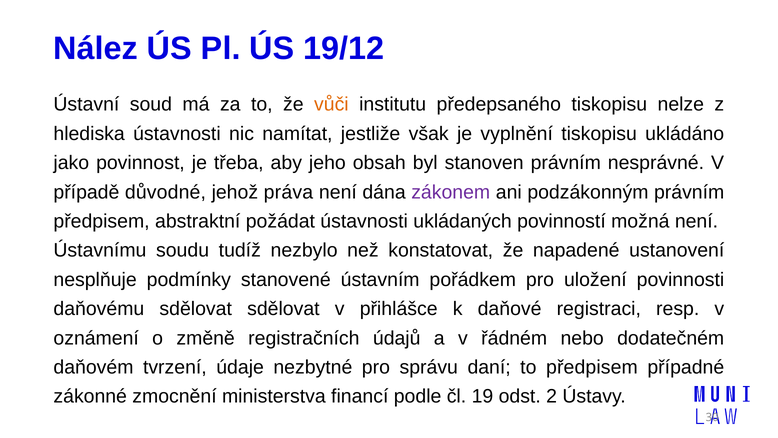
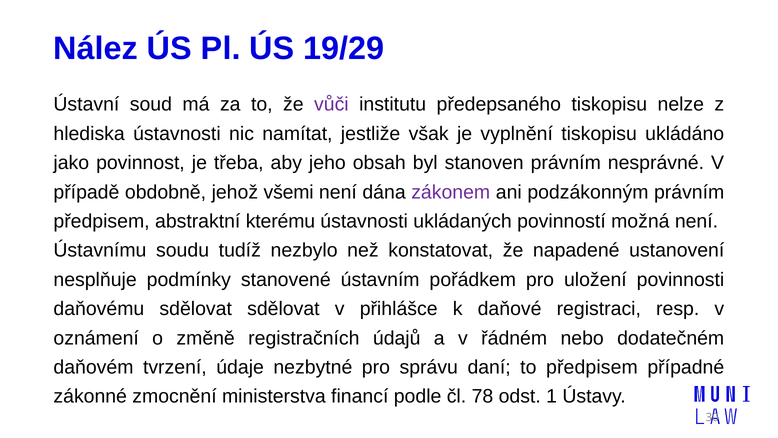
19/12: 19/12 -> 19/29 (344, 49)
vůči colour: orange -> purple (331, 104)
důvodné: důvodné -> obdobně (166, 192)
práva: práva -> všemi (289, 192)
požádat: požádat -> kterému (280, 221)
19: 19 -> 78 (482, 396)
2: 2 -> 1 (552, 396)
